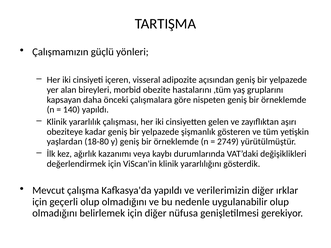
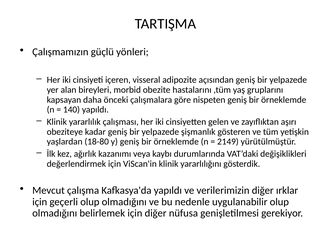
2749: 2749 -> 2149 (228, 142)
